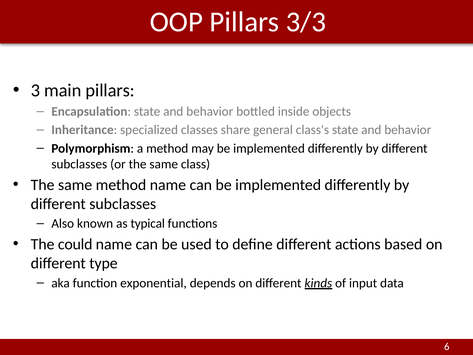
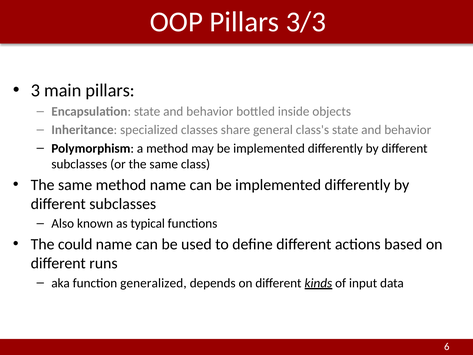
type: type -> runs (103, 263)
exponential: exponential -> generalized (153, 283)
